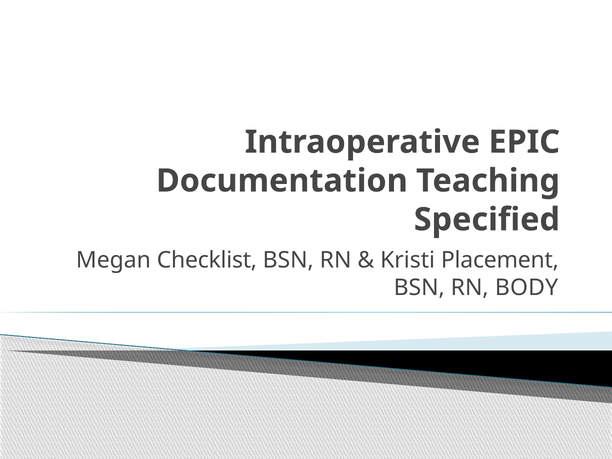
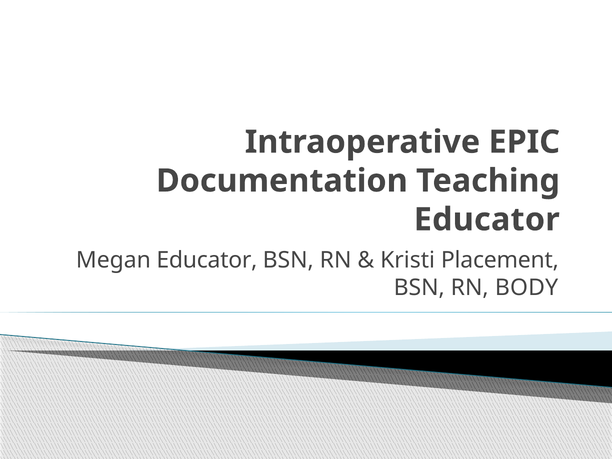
Specified: Specified -> Educator (487, 220)
Megan Checklist: Checklist -> Educator (207, 260)
